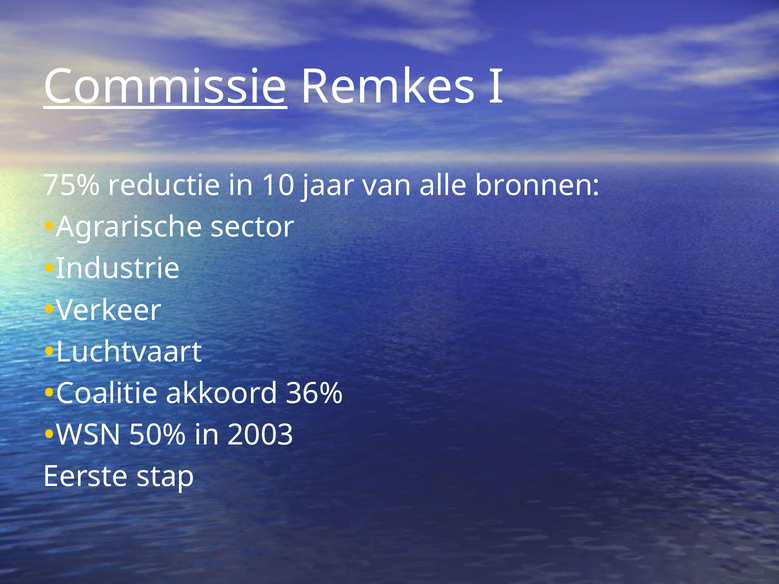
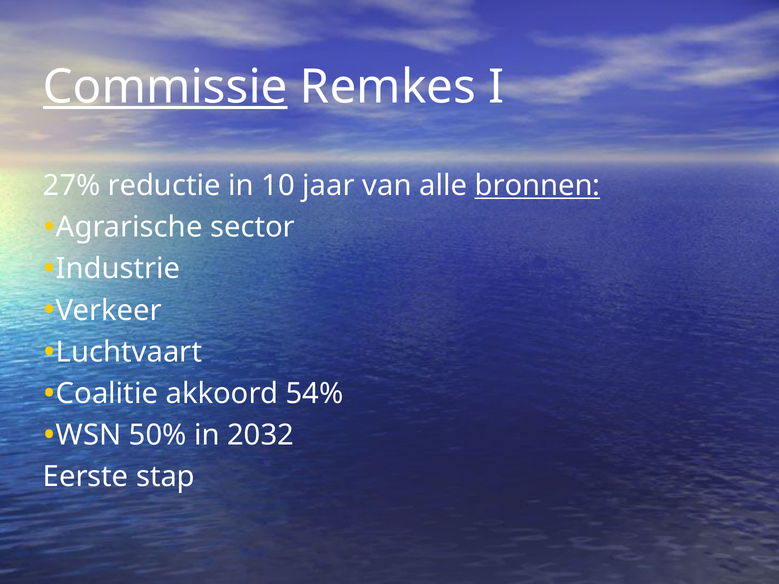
75%: 75% -> 27% (72, 186)
bronnen underline: none -> present (537, 186)
36%: 36% -> 54% (314, 394)
2003: 2003 -> 2032 (261, 435)
